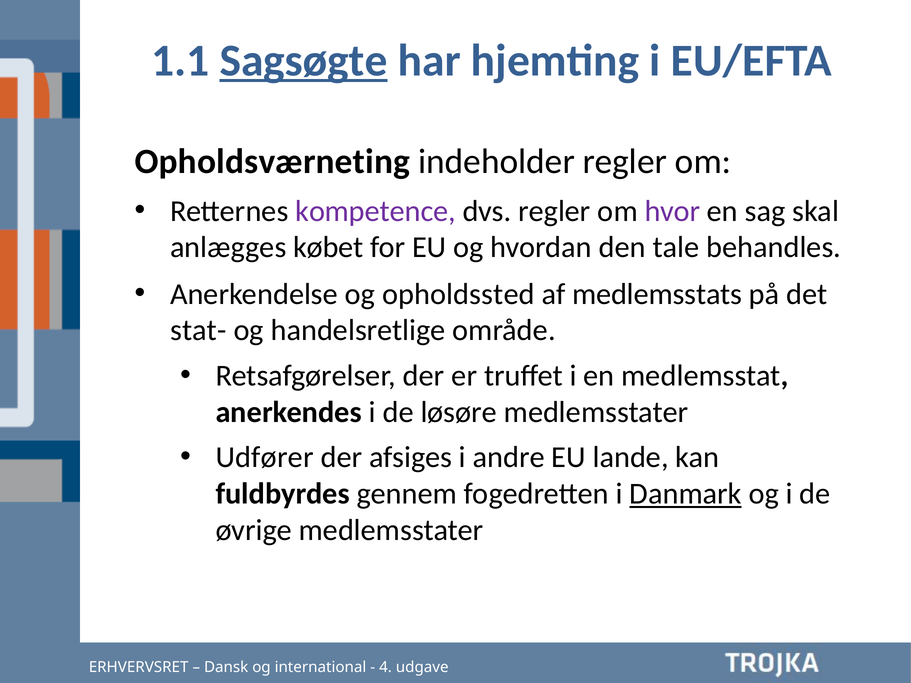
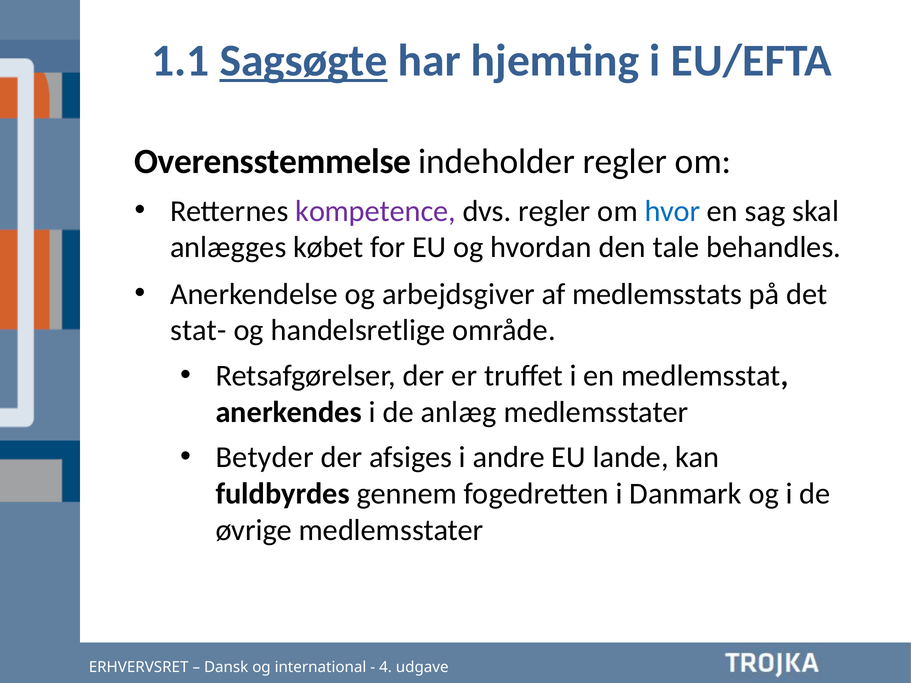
Opholdsværneting: Opholdsværneting -> Overensstemmelse (273, 162)
hvor colour: purple -> blue (672, 211)
opholdssted: opholdssted -> arbejdsgiver (458, 294)
løsøre: løsøre -> anlæg (459, 412)
Udfører: Udfører -> Betyder (265, 458)
Danmark underline: present -> none (686, 494)
